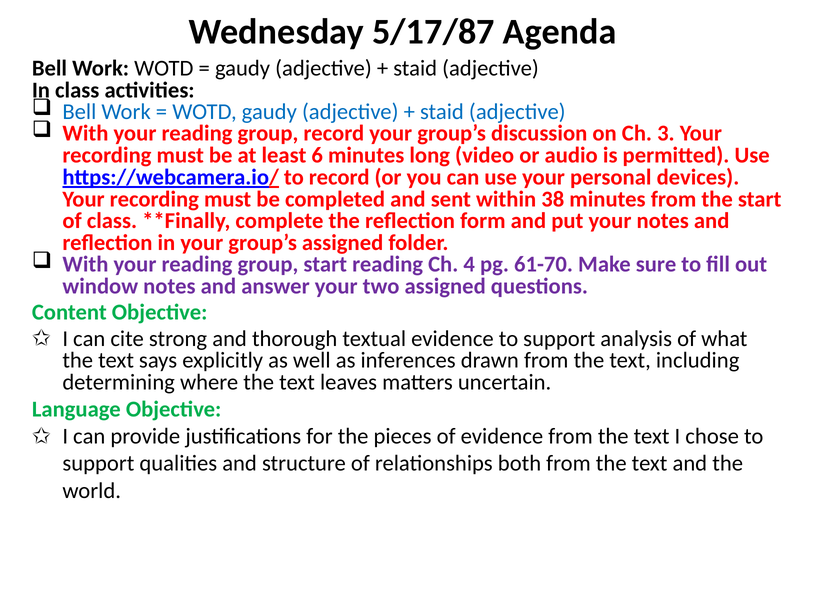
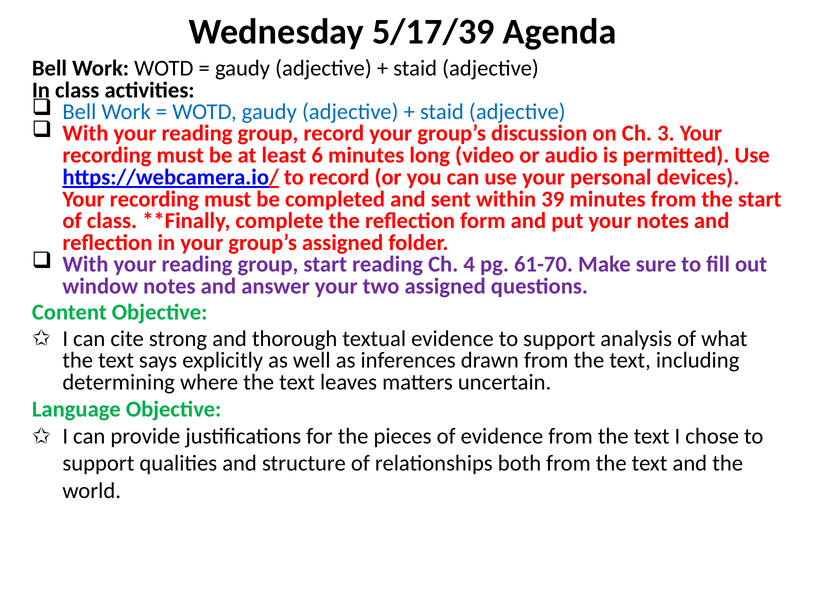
5/17/87: 5/17/87 -> 5/17/39 (433, 32)
38: 38 -> 39 (553, 199)
